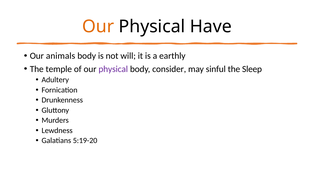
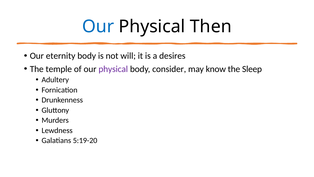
Our colour: orange -> blue (98, 26)
Have: Have -> Then (211, 26)
animals: animals -> eternity (61, 56)
earthly: earthly -> desires (172, 56)
sinful: sinful -> know (216, 69)
